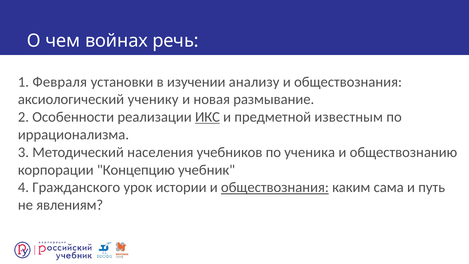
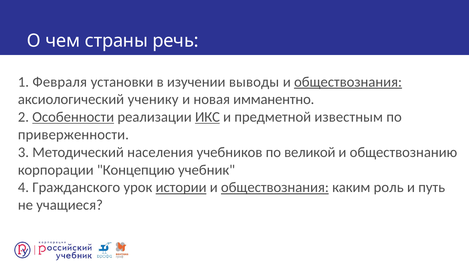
войнах: войнах -> страны (116, 41)
анализу: анализу -> выводы (254, 82)
обществознания underline: none -> present (348, 82)
размывание: размывание -> имманентно (274, 99)
Особенности underline: none -> present (73, 117)
иррационализма: иррационализма -> приверженности (73, 135)
ученика: ученика -> великой (310, 152)
истории underline: none -> present (181, 187)
сама: сама -> роль (389, 187)
явлениям: явлениям -> учащиеся (70, 205)
